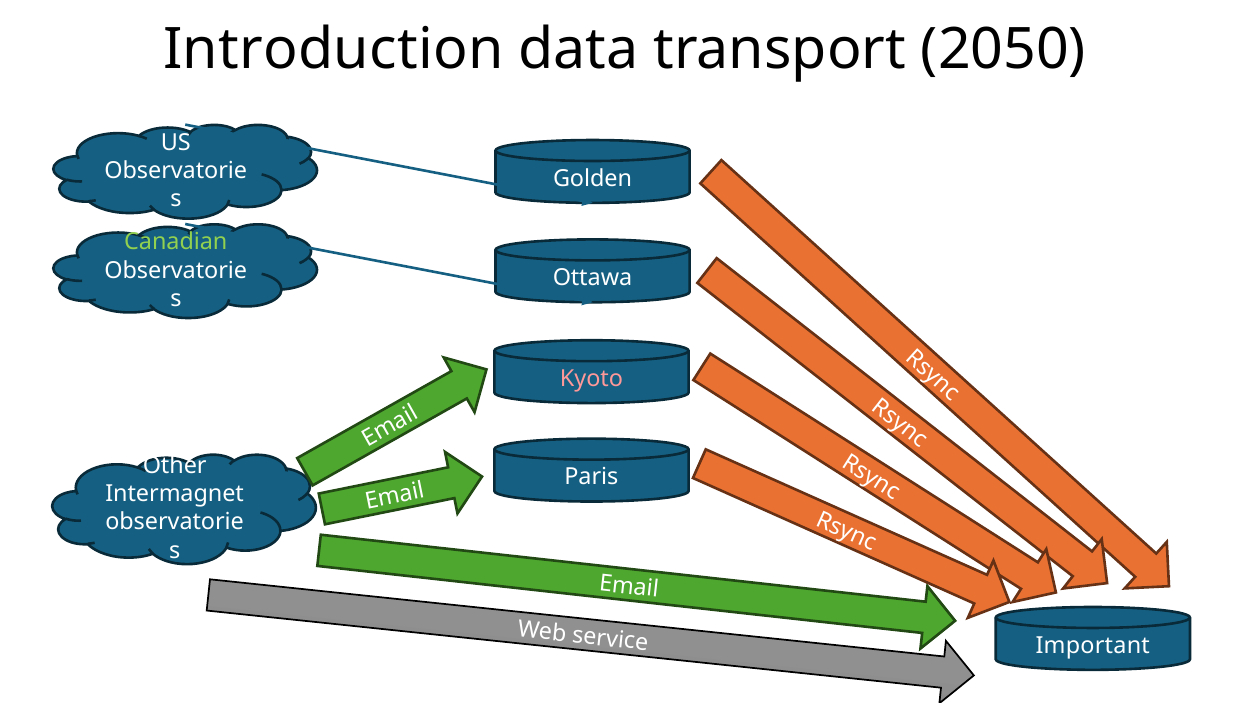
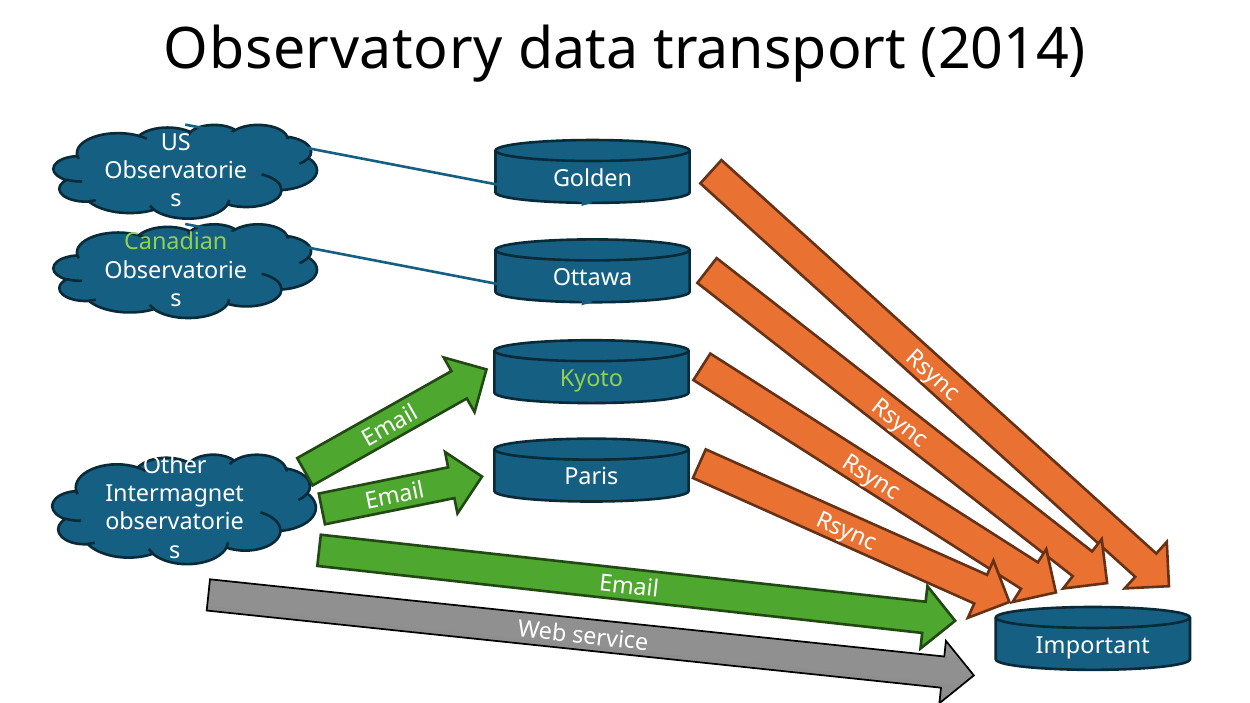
Introduction: Introduction -> Observatory (333, 50)
2050: 2050 -> 2014 (1003, 50)
Kyoto colour: pink -> light green (591, 379)
